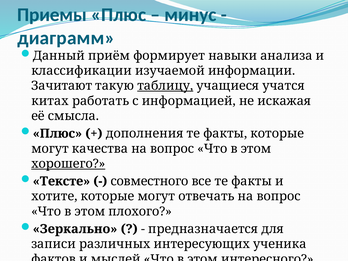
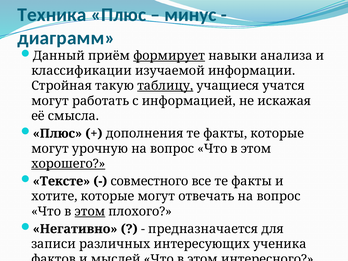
Приемы: Приемы -> Техника (52, 15)
формирует underline: none -> present (169, 56)
Зачитают: Зачитают -> Стройная (62, 86)
китах: китах -> могут (50, 101)
качества: качества -> урочную (100, 149)
этом underline: none -> present (90, 211)
Зеркально: Зеркально -> Негативно (75, 229)
